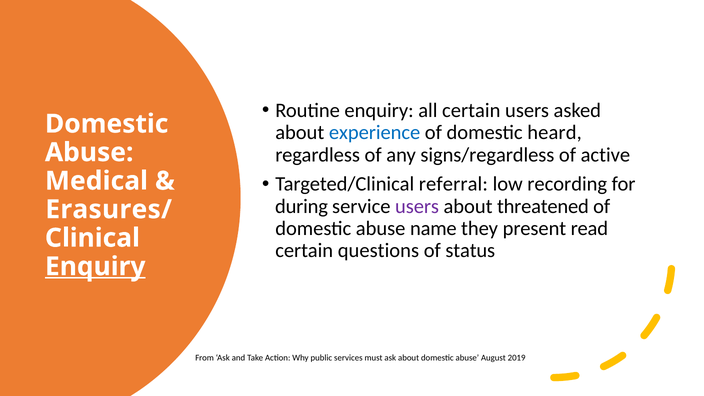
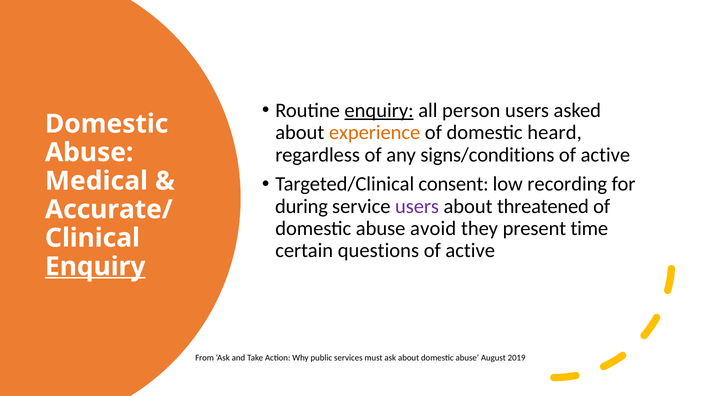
enquiry underline: none -> present (379, 110)
all certain: certain -> person (471, 110)
experience colour: blue -> orange (375, 133)
signs/regardless: signs/regardless -> signs/conditions (487, 155)
referral: referral -> consent (454, 184)
Erasures/: Erasures/ -> Accurate/ (109, 209)
name: name -> avoid (433, 228)
read: read -> time (589, 228)
status: status -> active (470, 251)
